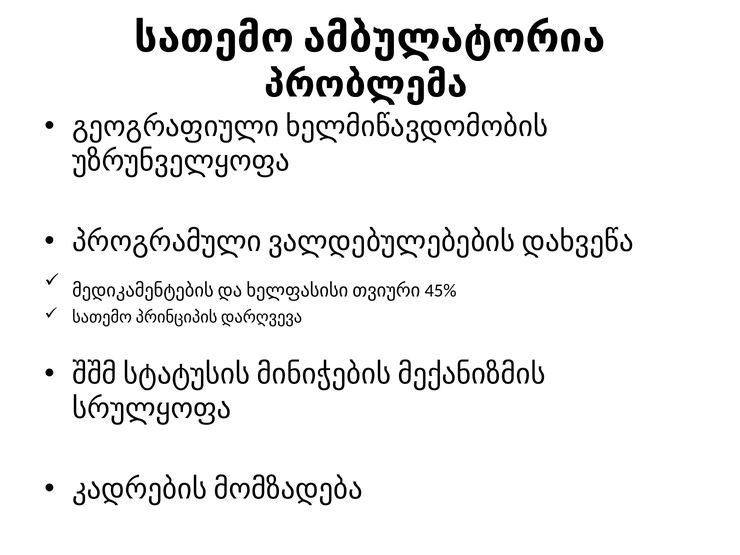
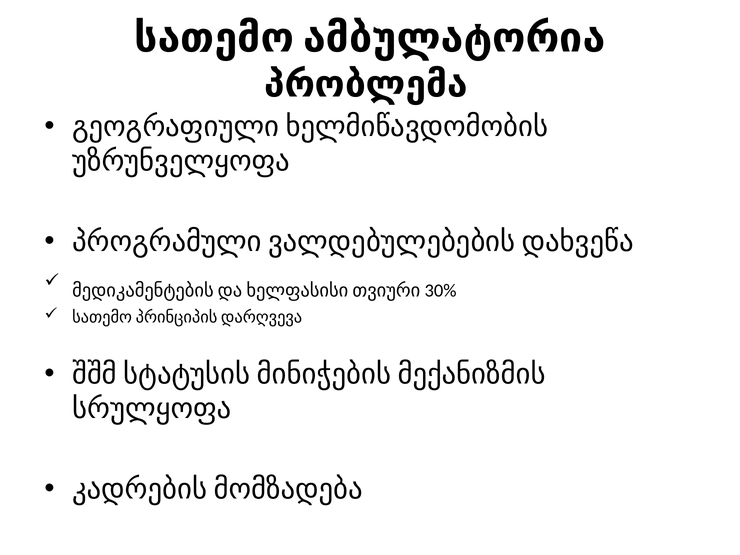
45%: 45% -> 30% (441, 291)
